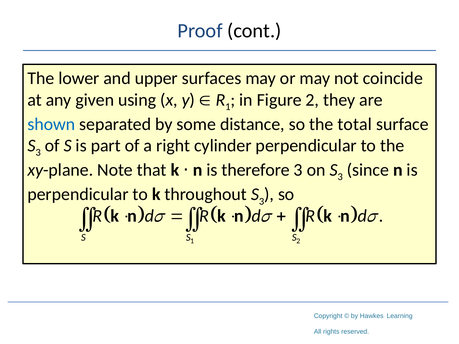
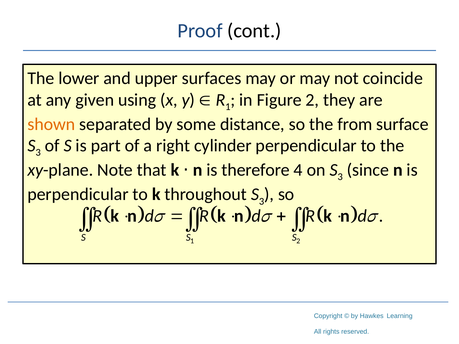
shown colour: blue -> orange (51, 124)
total: total -> from (355, 124)
therefore 3: 3 -> 4 (298, 170)
